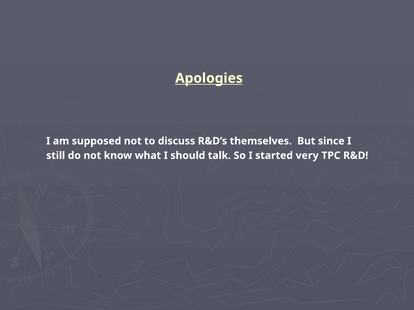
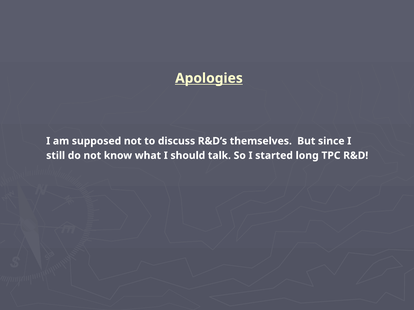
very: very -> long (307, 156)
